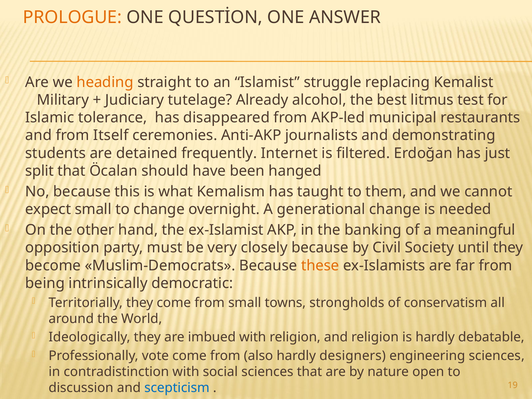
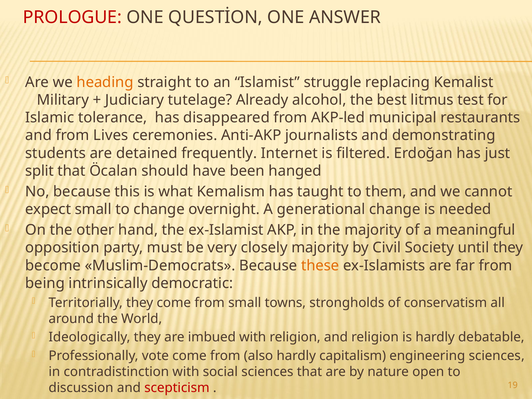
PROLOGUE colour: orange -> red (72, 17)
Itself: Itself -> Lives (111, 135)
the banking: banking -> majority (373, 230)
closely because: because -> majority (320, 248)
designers: designers -> capitalism (353, 356)
scepticism colour: blue -> red (177, 388)
